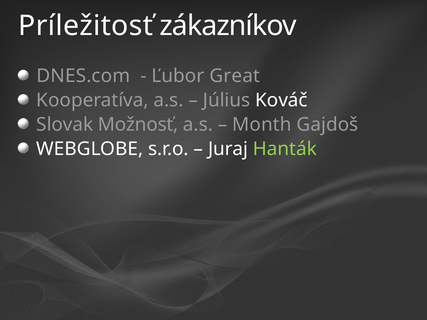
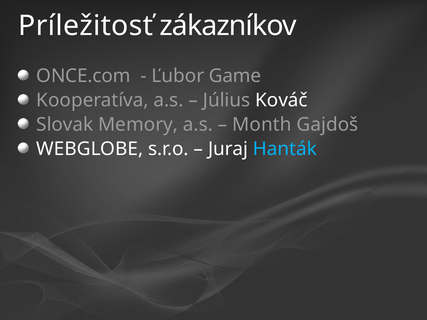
DNES.com: DNES.com -> ONCE.com (84, 76)
Great: Great -> Game (235, 76)
Možnosť: Možnosť -> Memory (138, 125)
Hanták colour: light green -> light blue (285, 149)
